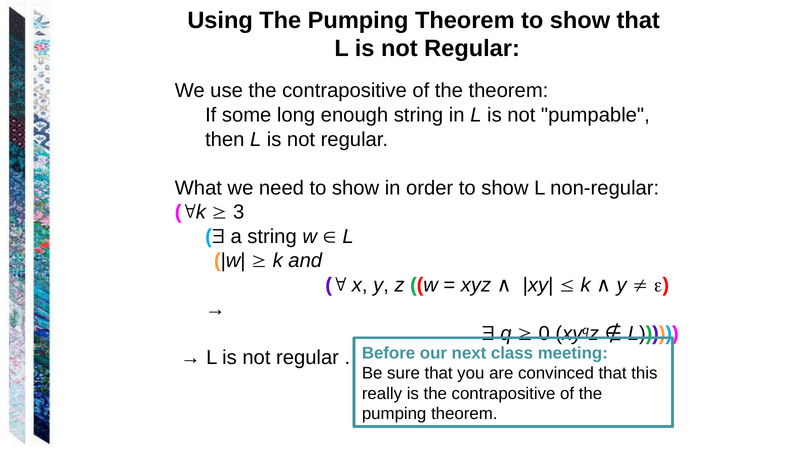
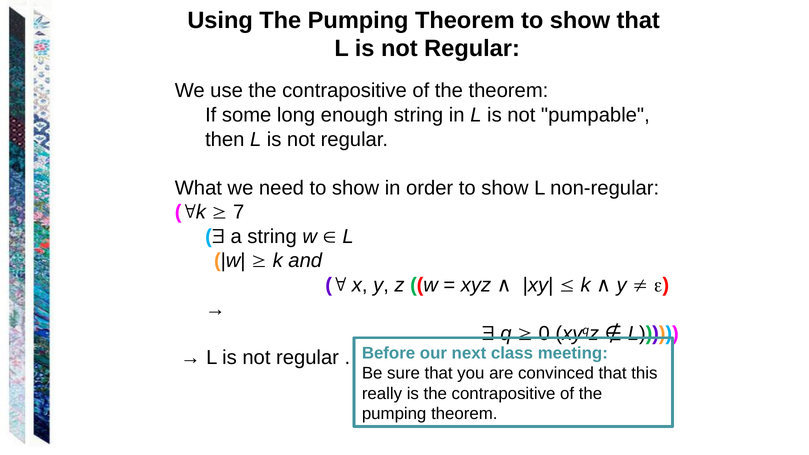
3: 3 -> 7 (239, 212)
